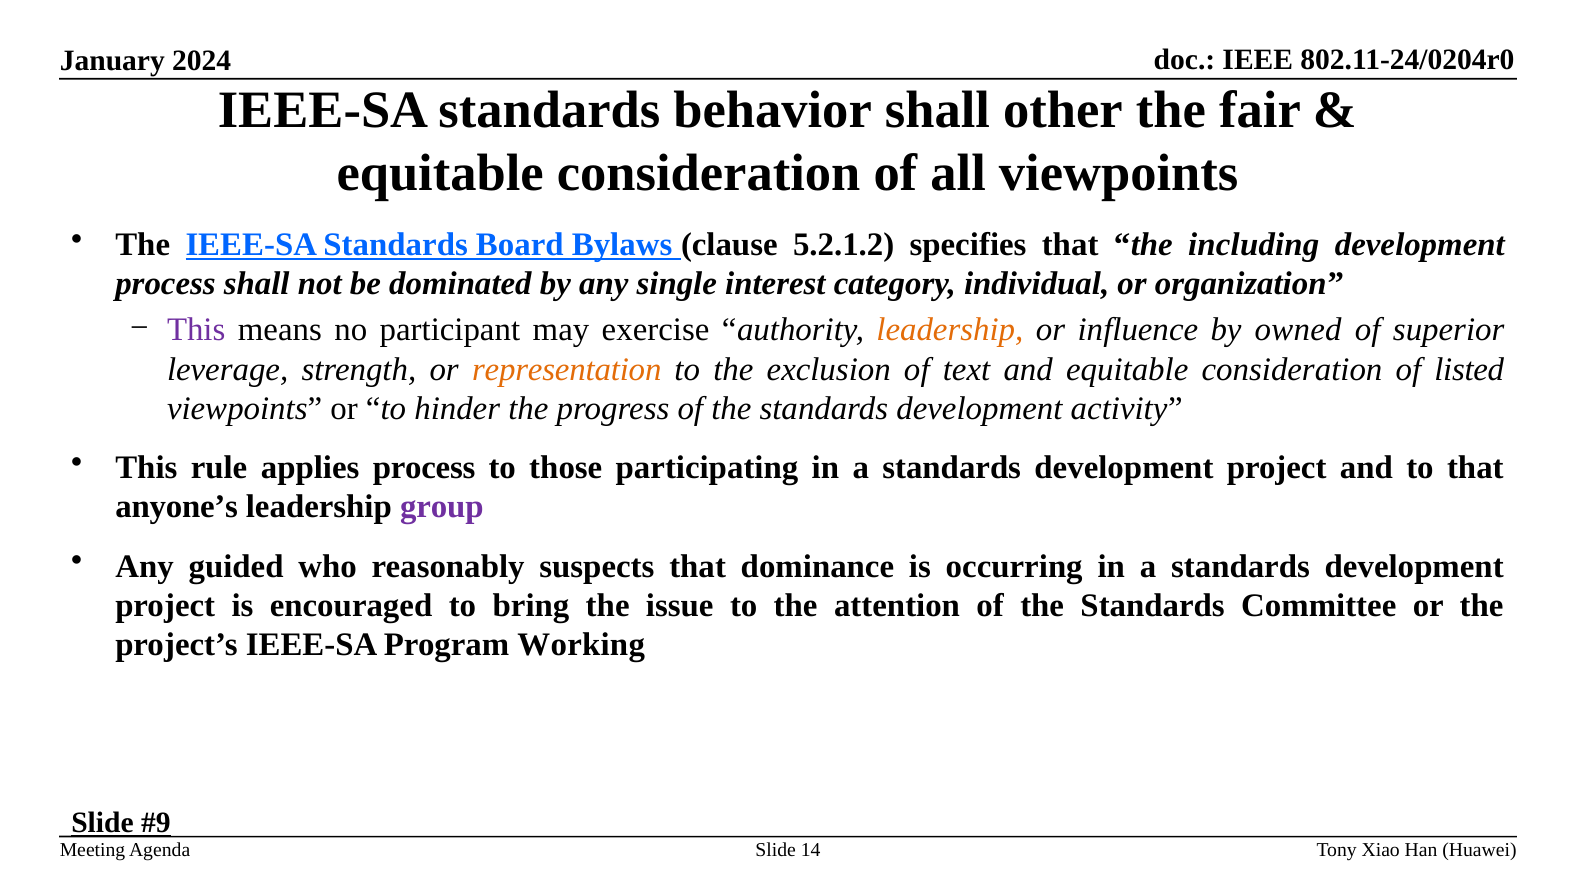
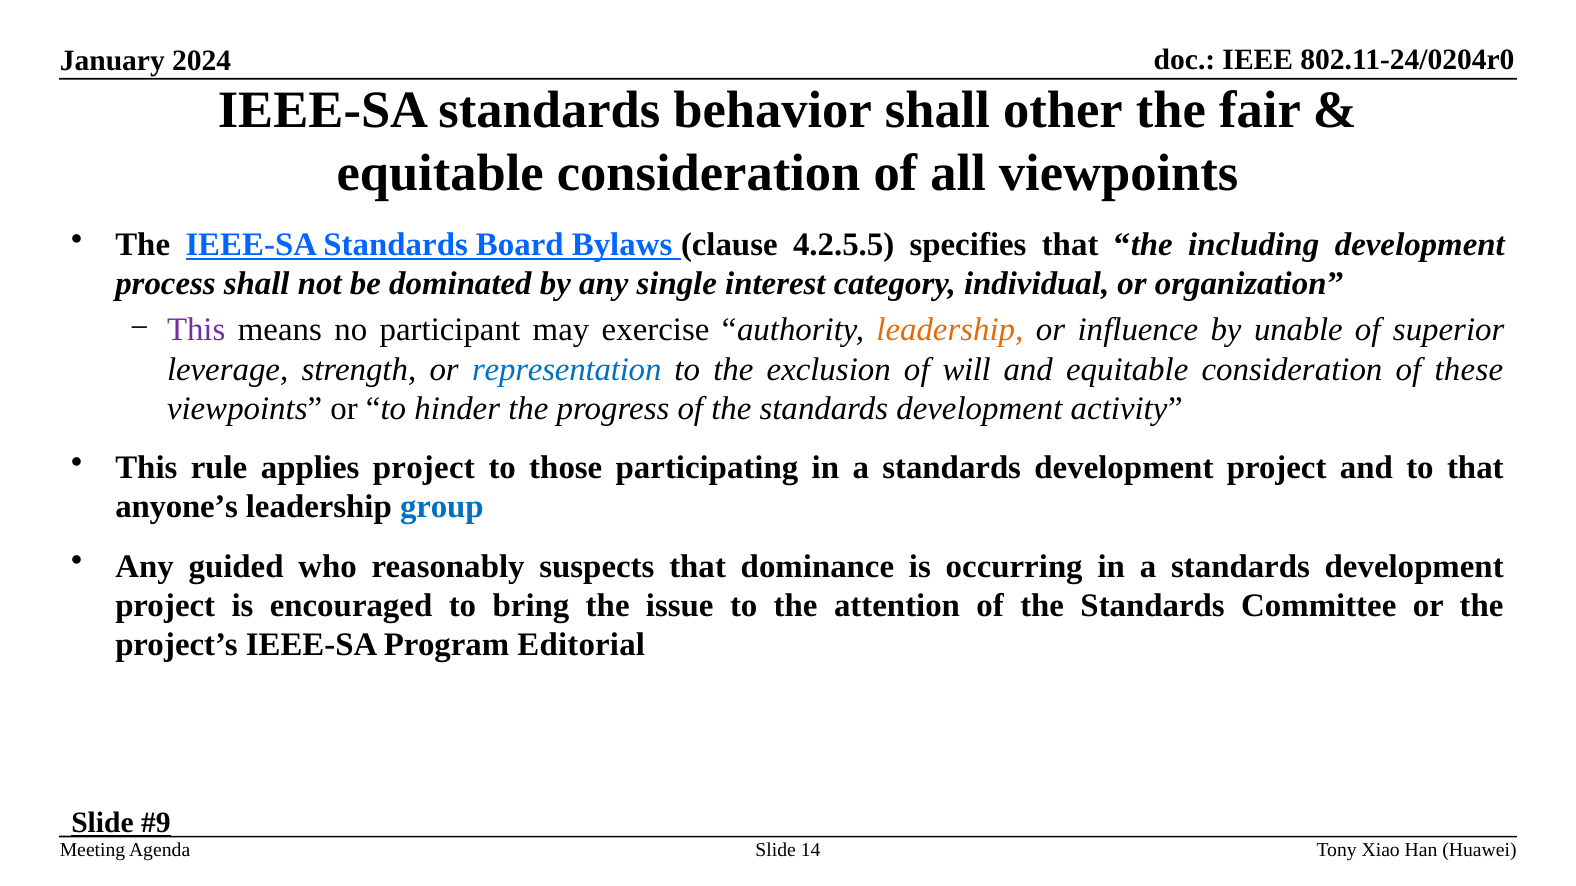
5.2.1.2: 5.2.1.2 -> 4.2.5.5 (844, 245)
owned: owned -> unable (1298, 330)
representation colour: orange -> blue (567, 369)
text: text -> will (967, 369)
listed: listed -> these (1469, 369)
applies process: process -> project (424, 468)
group colour: purple -> blue (442, 507)
Working: Working -> Editorial (581, 645)
